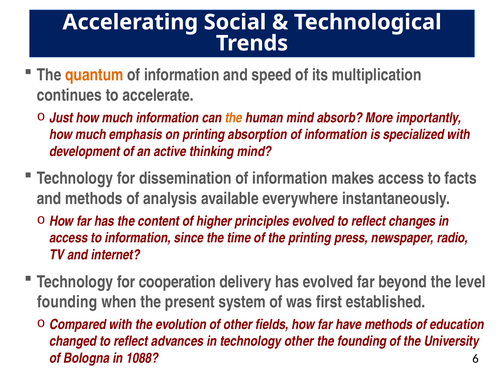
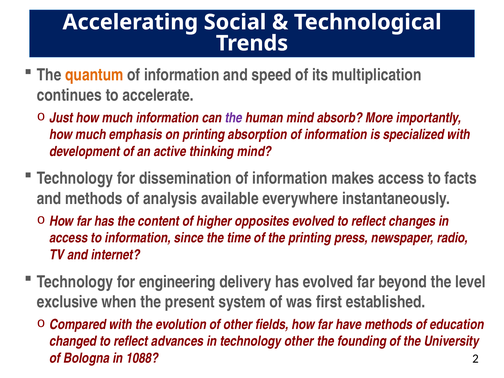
the colour: orange -> purple (234, 118)
principles: principles -> opposites (262, 221)
cooperation: cooperation -> engineering (177, 282)
founding: founding -> exclusive (67, 302)
6: 6 -> 2 (475, 359)
